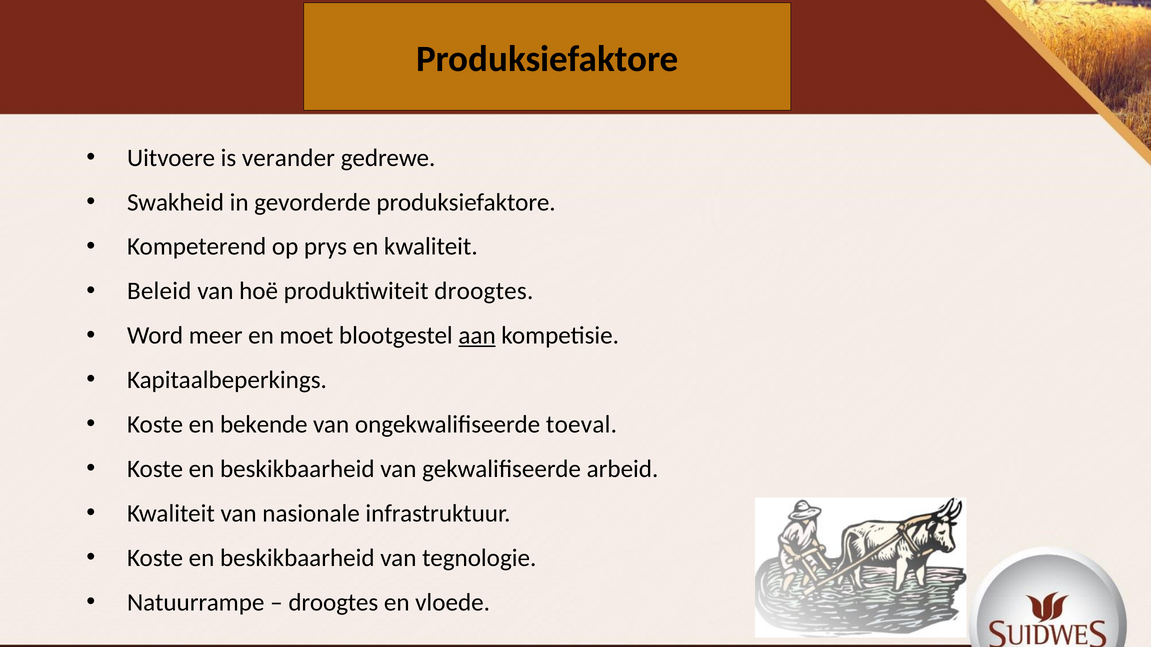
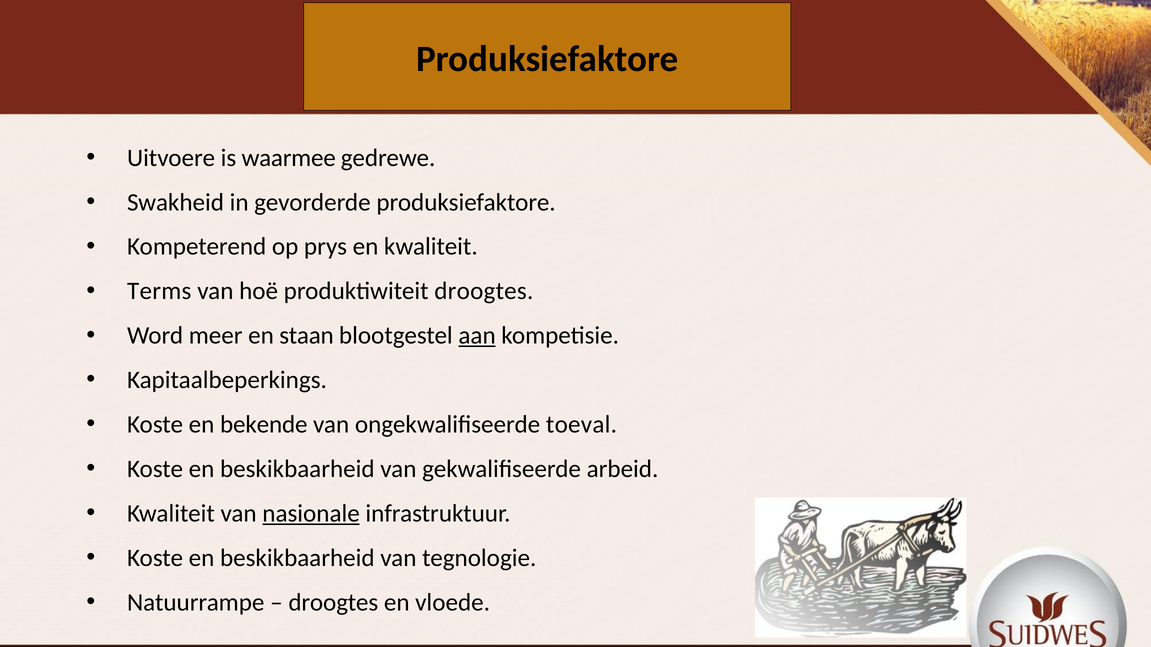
verander: verander -> waarmee (289, 158)
Beleid: Beleid -> Terms (159, 291)
moet: moet -> staan (307, 336)
nasionale underline: none -> present (311, 514)
